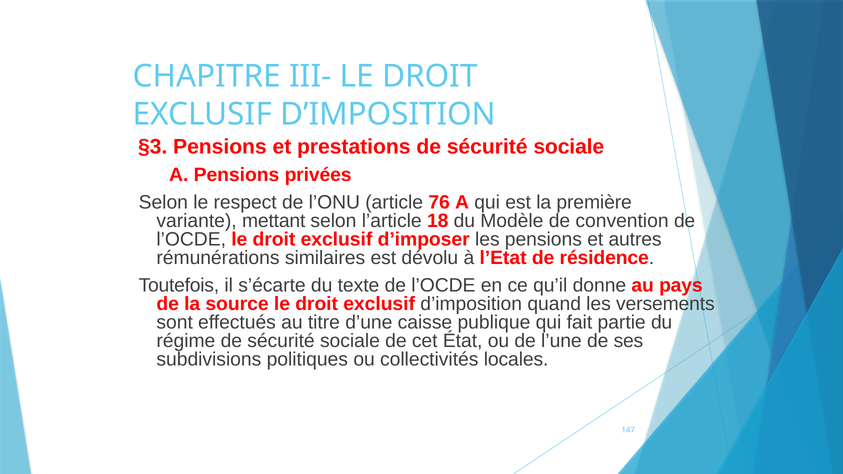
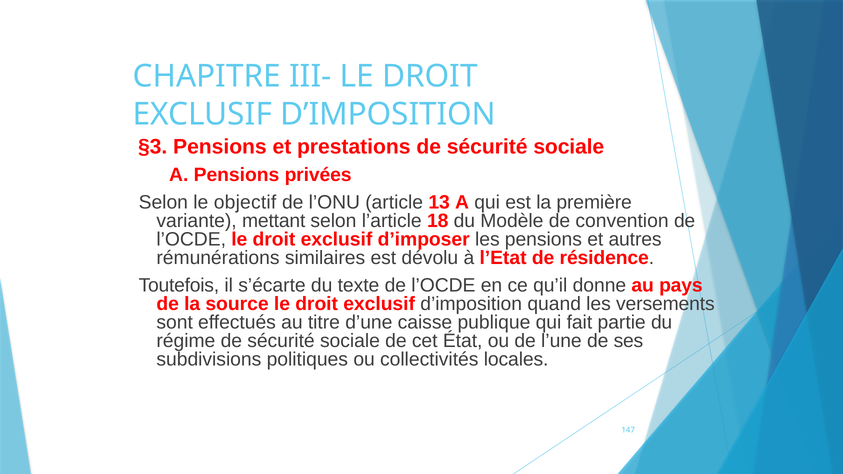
respect: respect -> objectif (245, 202)
76: 76 -> 13 (439, 202)
